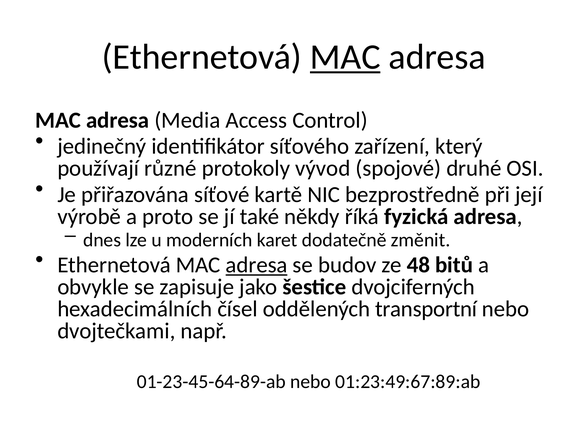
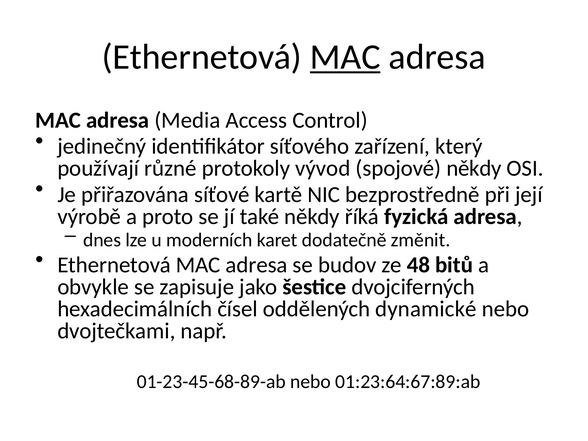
spojové druhé: druhé -> někdy (474, 168)
adresa underline: present -> none (257, 265)
transportní: transportní -> dynamické (426, 309)
01-23-45-64-89-ab: 01-23-45-64-89-ab -> 01-23-45-68-89-ab (211, 382)
01:23:49:67:89:ab: 01:23:49:67:89:ab -> 01:23:64:67:89:ab (408, 382)
